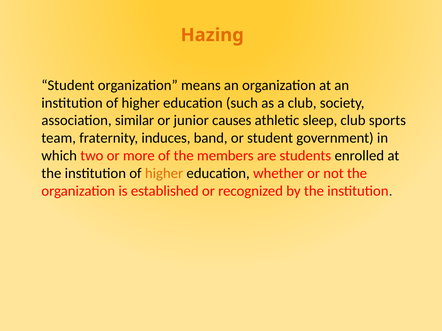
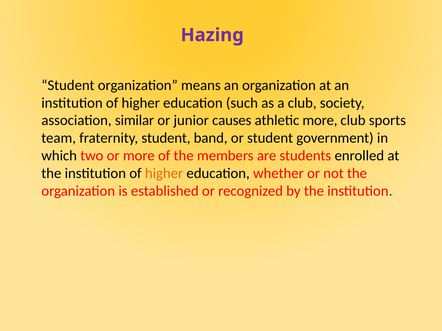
Hazing colour: orange -> purple (212, 35)
athletic sleep: sleep -> more (320, 121)
fraternity induces: induces -> student (166, 138)
